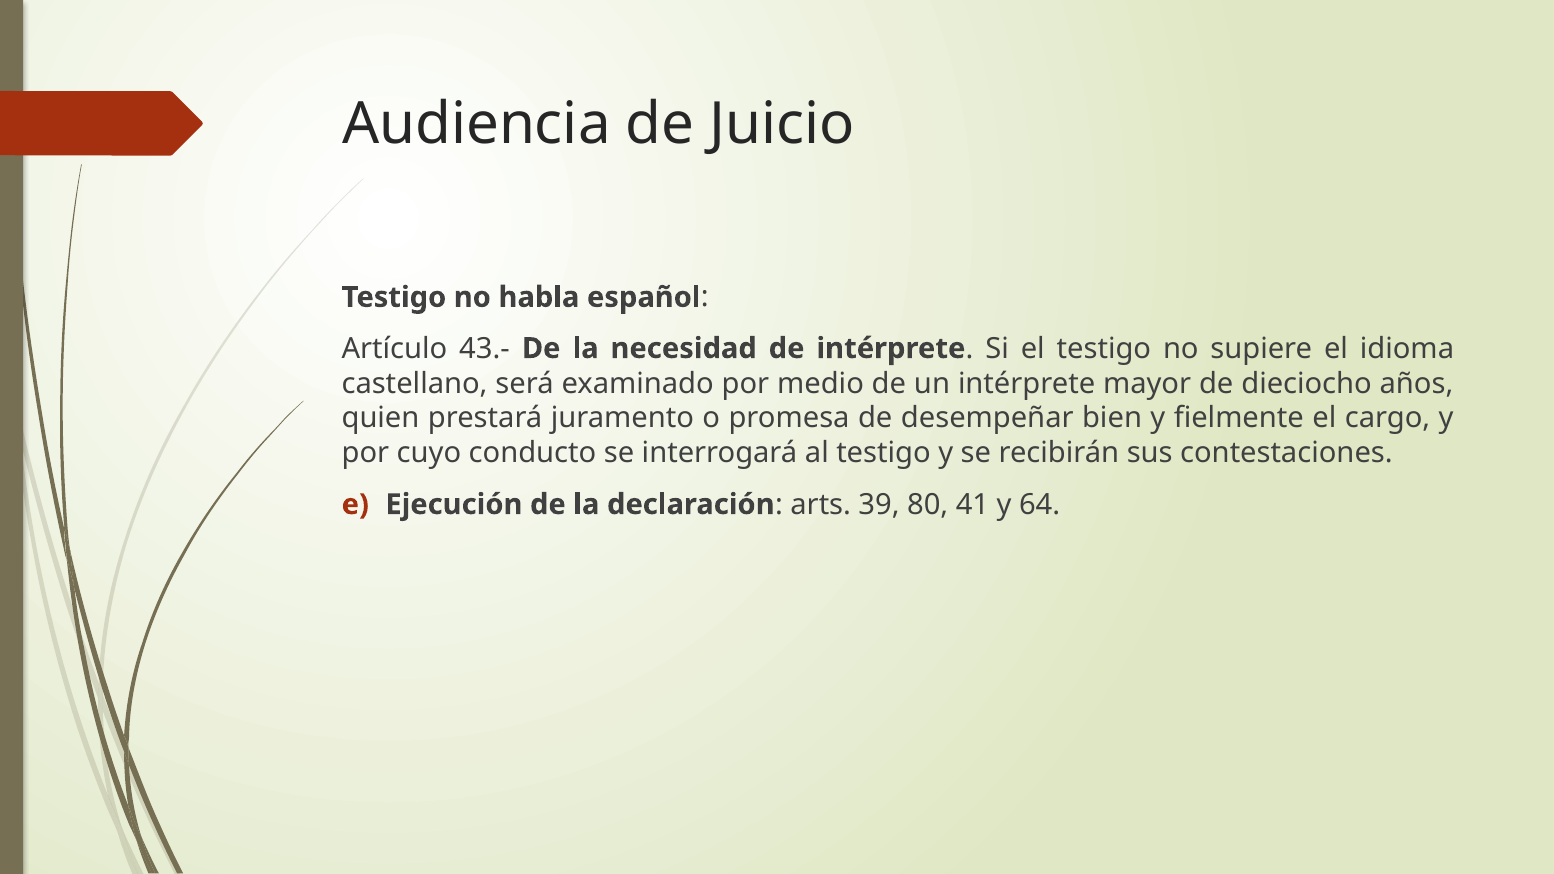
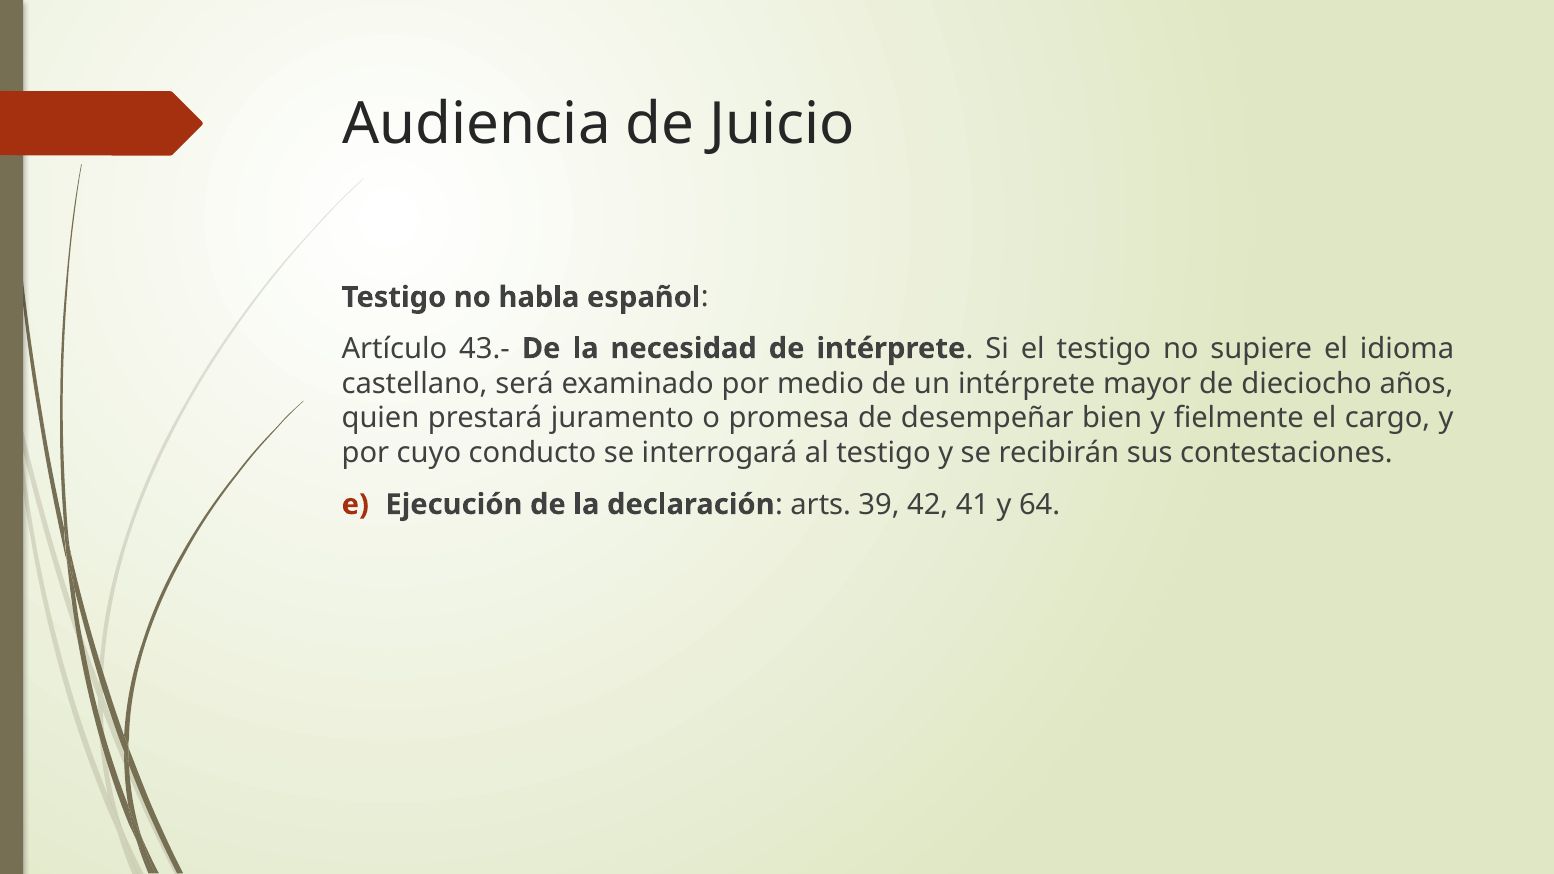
80: 80 -> 42 (928, 505)
